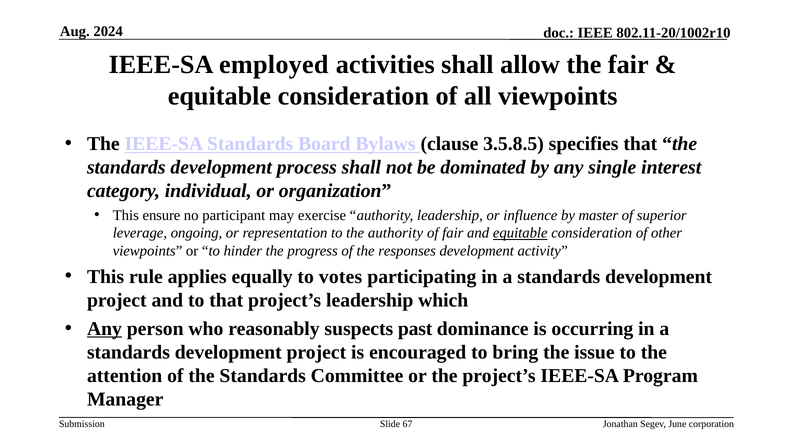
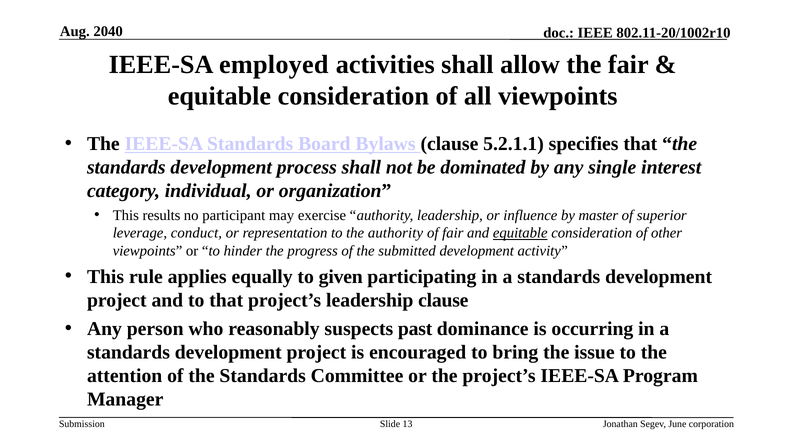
2024: 2024 -> 2040 (108, 31)
3.5.8.5: 3.5.8.5 -> 5.2.1.1 (514, 144)
ensure: ensure -> results (161, 215)
ongoing: ongoing -> conduct (196, 233)
responses: responses -> submitted (407, 251)
votes: votes -> given (341, 277)
leadership which: which -> clause (443, 300)
Any underline: present -> none (104, 329)
67: 67 -> 13 (408, 424)
